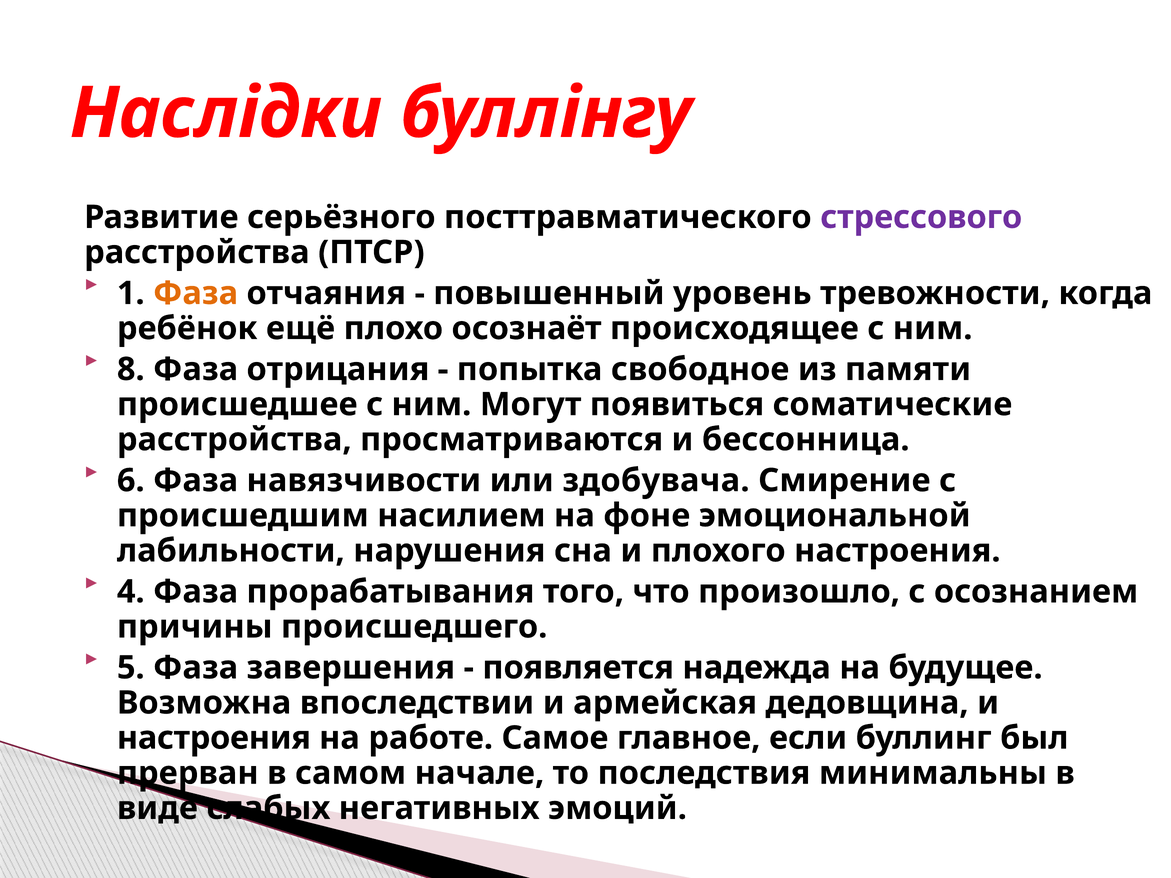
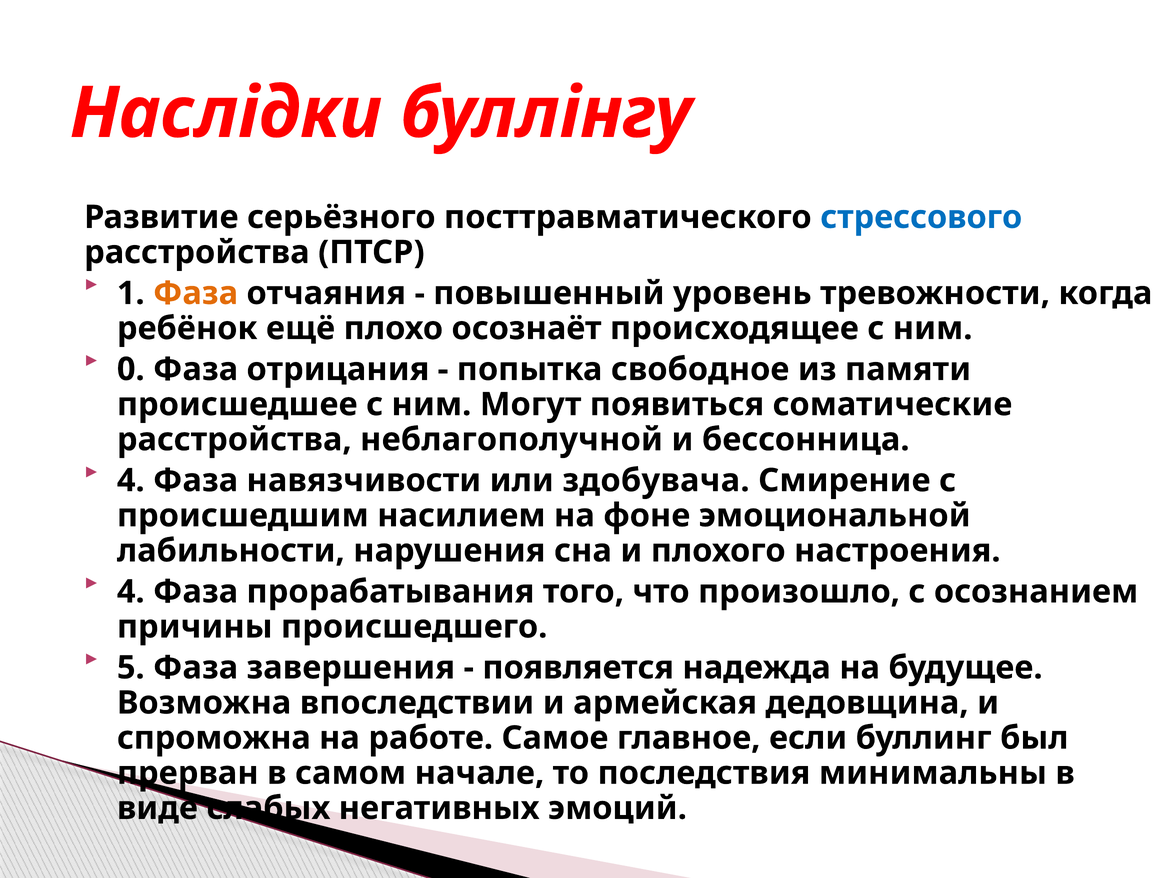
стрессового colour: purple -> blue (921, 217)
8: 8 -> 0 (131, 369)
просматриваются: просматриваются -> неблагополучной (512, 440)
6: 6 -> 4 (131, 481)
настроения: настроения -> спроможна (214, 738)
